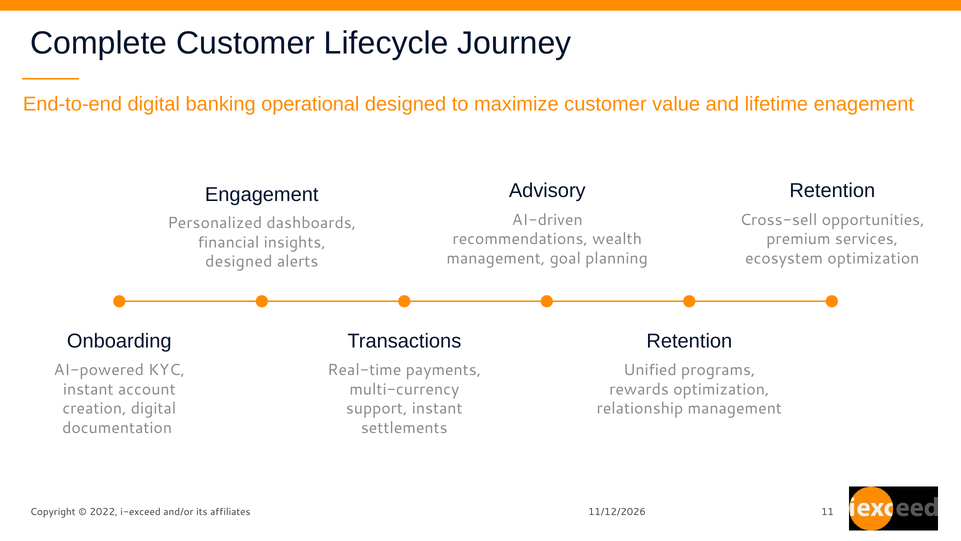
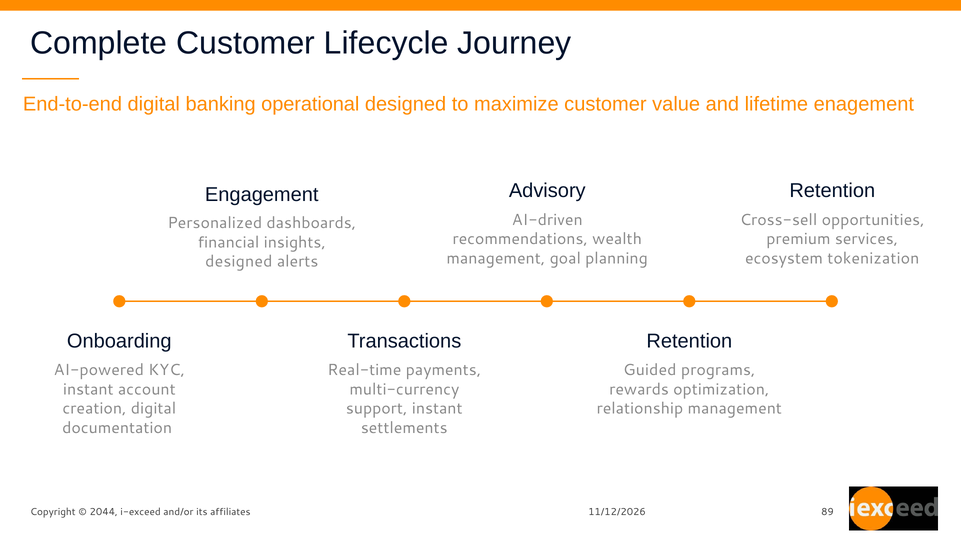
ecosystem optimization: optimization -> tokenization (873, 258)
Unified: Unified -> Guided (650, 370)
2022: 2022 -> 2044 (104, 512)
11: 11 -> 89 (827, 512)
